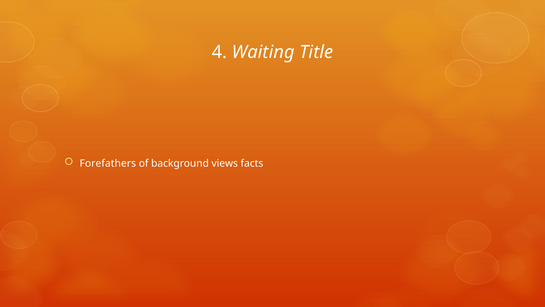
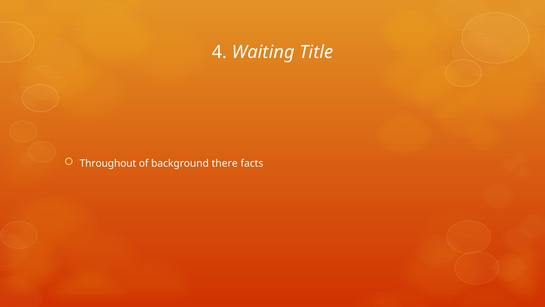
Forefathers: Forefathers -> Throughout (108, 163)
views: views -> there (225, 163)
